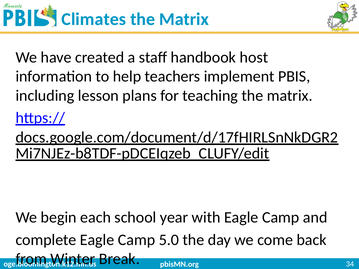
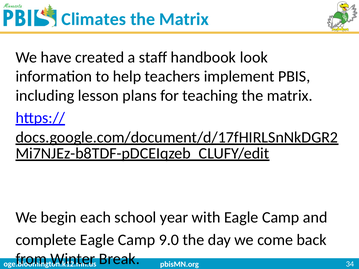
host: host -> look (254, 57)
5.0: 5.0 -> 9.0 (169, 240)
